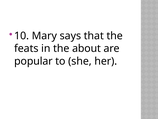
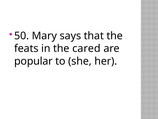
10: 10 -> 50 (22, 36)
about: about -> cared (86, 48)
